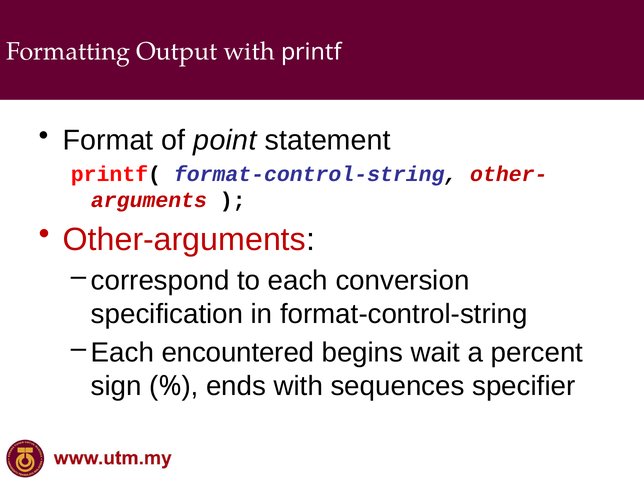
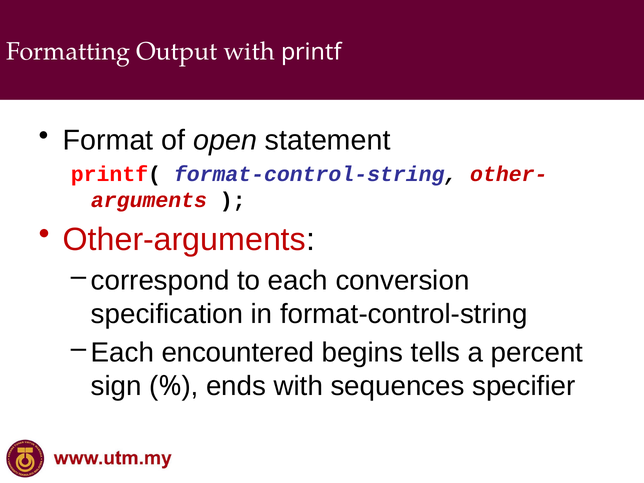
point: point -> open (225, 140)
wait: wait -> tells (436, 353)
